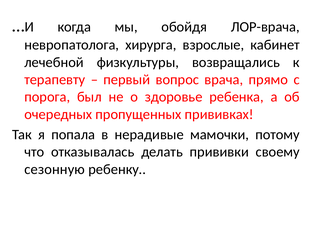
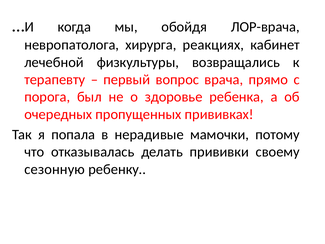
взрослые: взрослые -> реакциях (213, 45)
